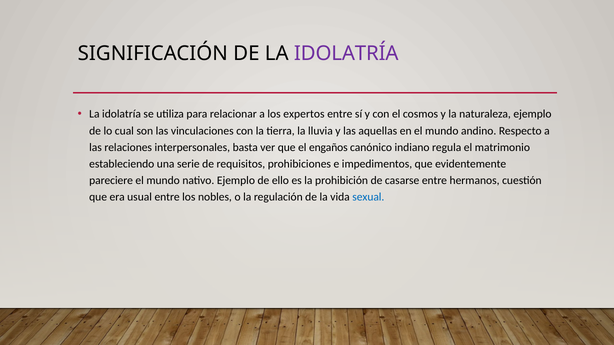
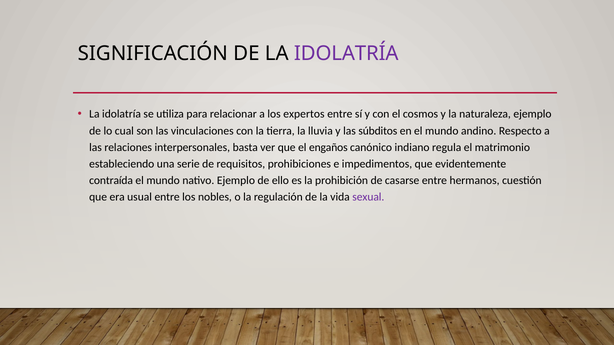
aquellas: aquellas -> súbditos (378, 131)
pareciere: pareciere -> contraída (111, 181)
sexual colour: blue -> purple (368, 197)
